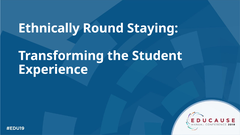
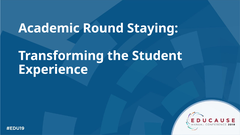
Ethnically: Ethnically -> Academic (49, 28)
